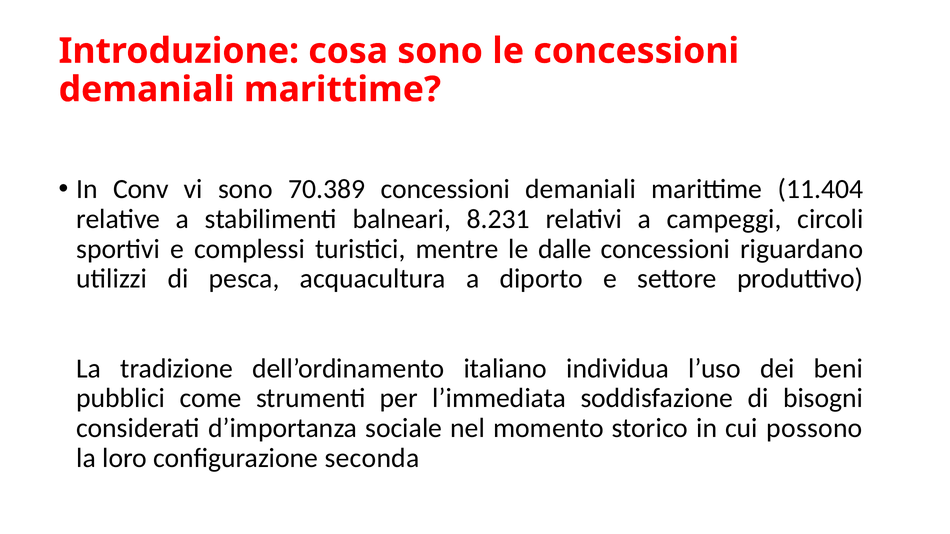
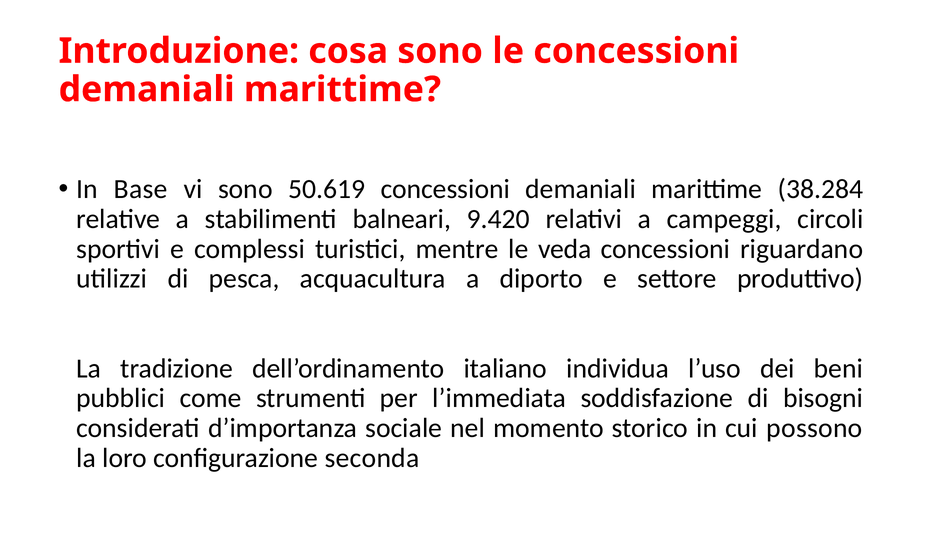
Conv: Conv -> Base (141, 189)
70.389: 70.389 -> 50.619 (327, 189)
11.404: 11.404 -> 38.284 (820, 189)
8.231: 8.231 -> 9.420 (498, 219)
dalle: dalle -> veda (565, 249)
